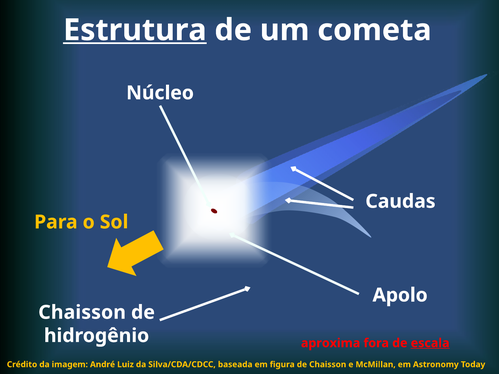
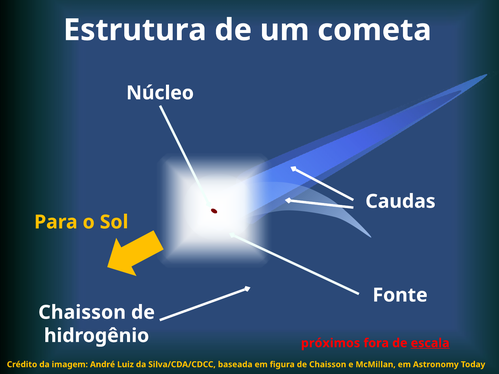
Estrutura underline: present -> none (135, 30)
Apolo: Apolo -> Fonte (400, 295)
aproxima: aproxima -> próximos (331, 343)
